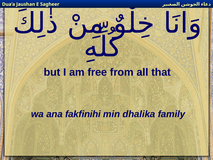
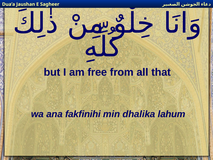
family: family -> lahum (172, 114)
